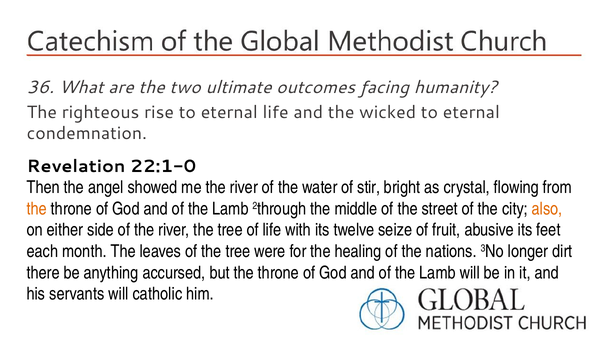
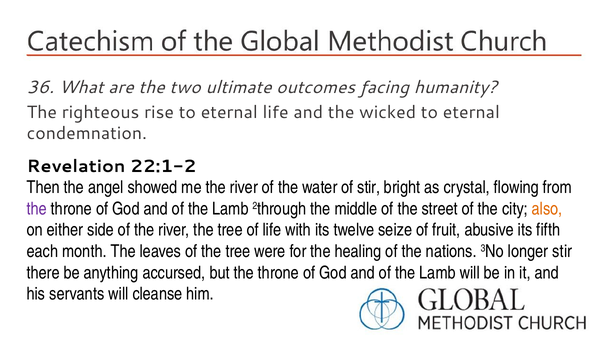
22:1-0: 22:1-0 -> 22:1-2 (163, 166)
the colour: orange -> purple (37, 209)
feet: feet -> fifth (548, 230)
longer dirt: dirt -> stir (562, 251)
catholic: catholic -> cleanse (157, 294)
